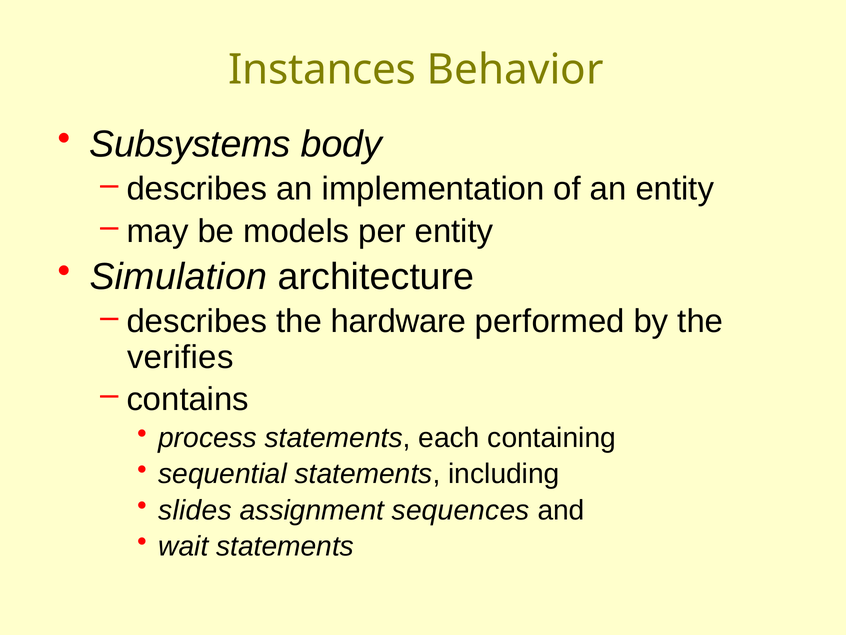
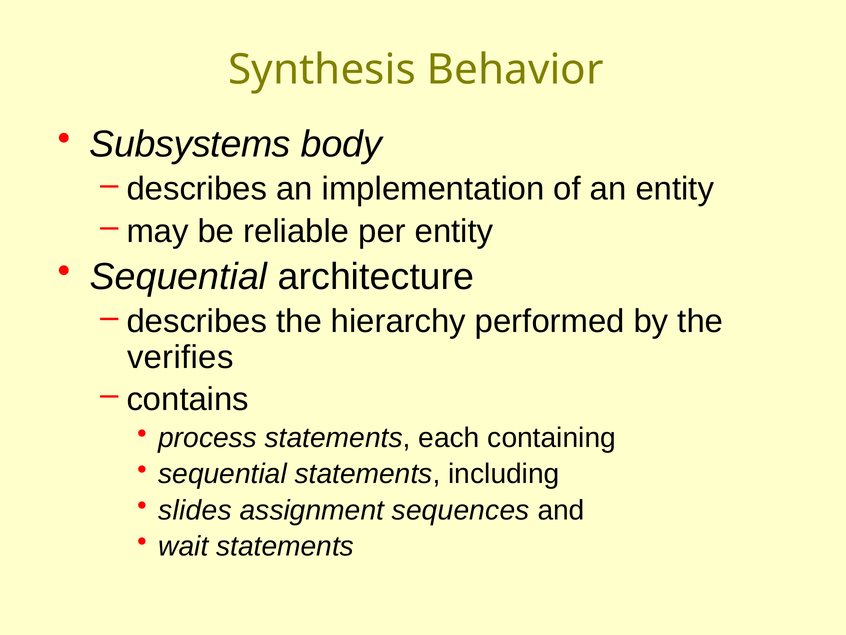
Instances: Instances -> Synthesis (322, 70)
models: models -> reliable (296, 231)
Simulation: Simulation -> Sequential (178, 277)
hardware: hardware -> hierarchy (398, 321)
